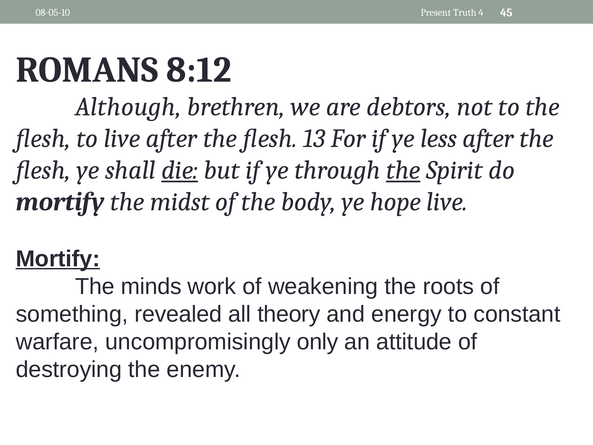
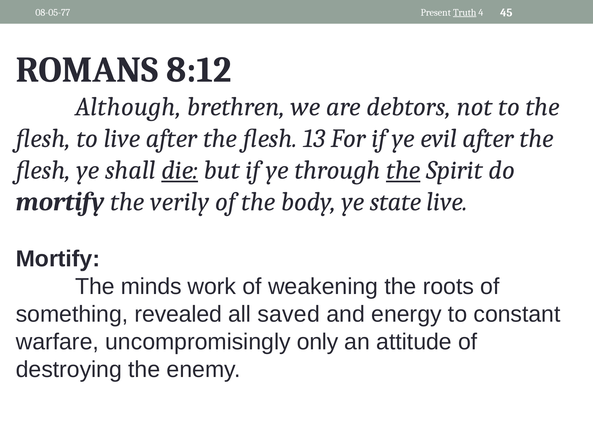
08-05-10: 08-05-10 -> 08-05-77 (53, 13)
Truth underline: none -> present (465, 13)
less: less -> evil (439, 138)
midst: midst -> verily (180, 202)
hope: hope -> state (396, 202)
Mortify underline: present -> none (58, 259)
theory: theory -> saved (289, 314)
